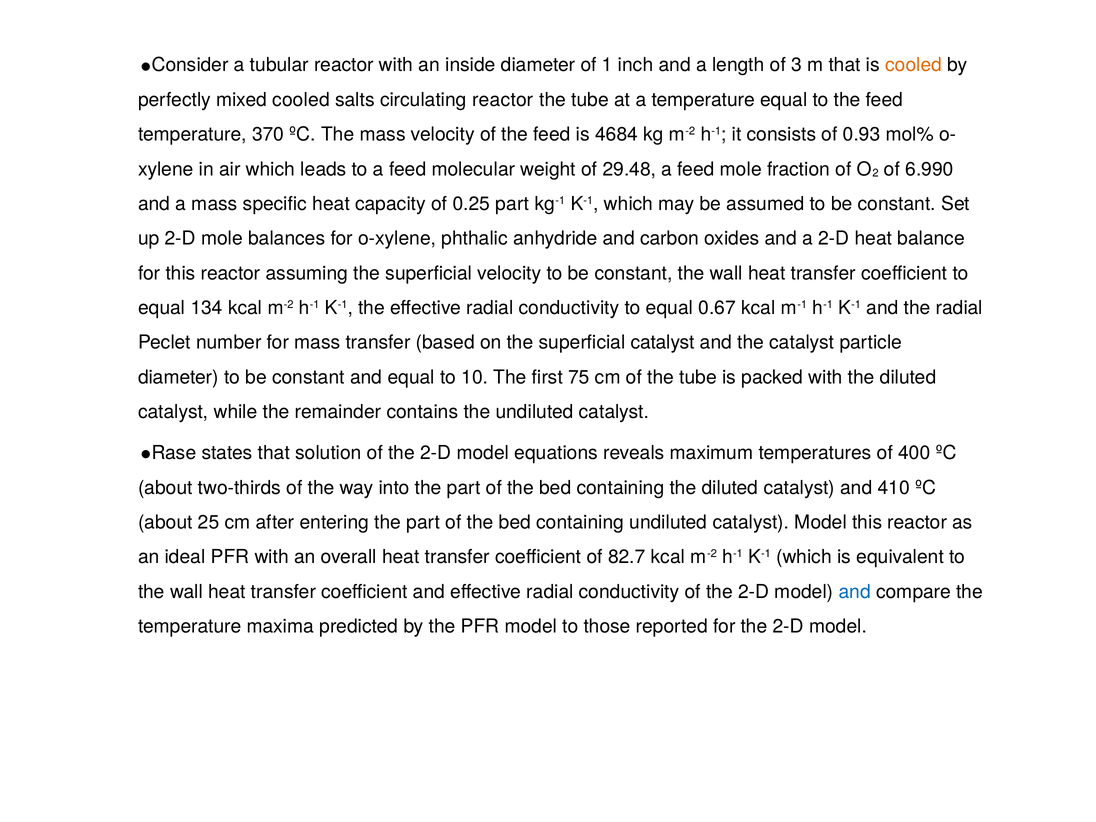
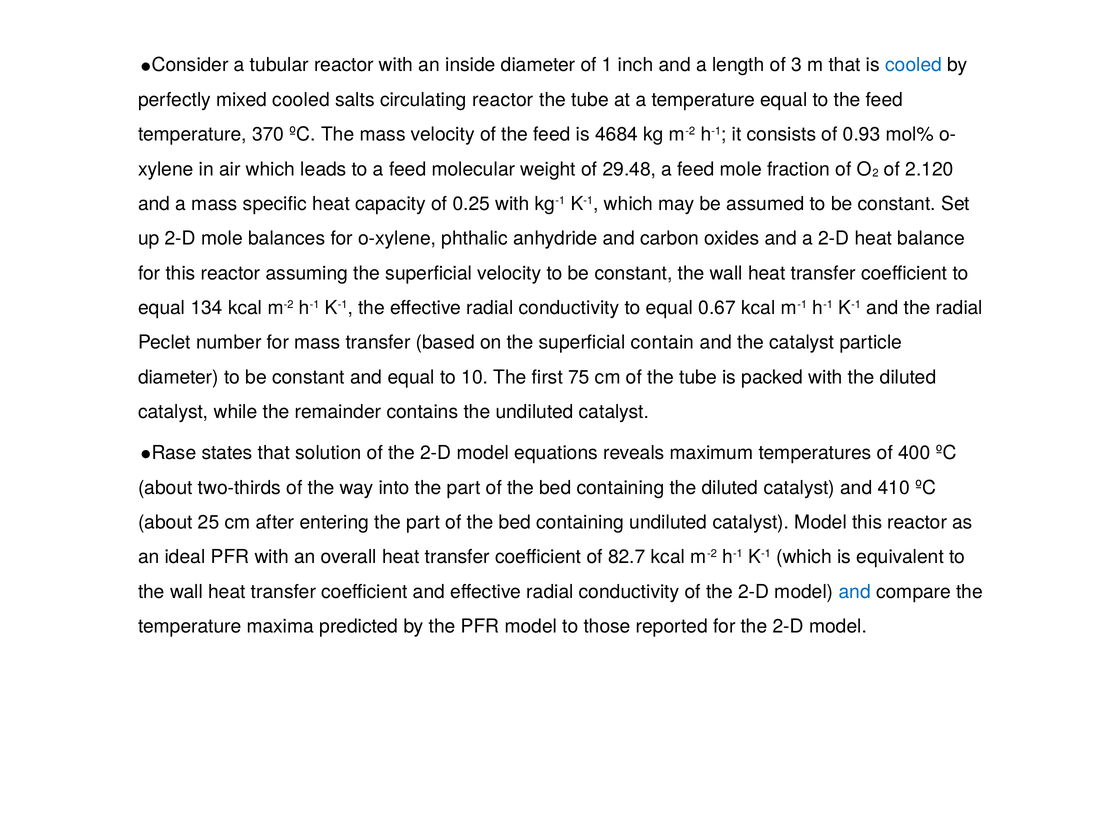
cooled colour: orange -> blue (914, 65)
6.990: 6.990 -> 2.120 (929, 169)
0.25 part: part -> with (512, 204)
superficial catalyst: catalyst -> contain (663, 343)
